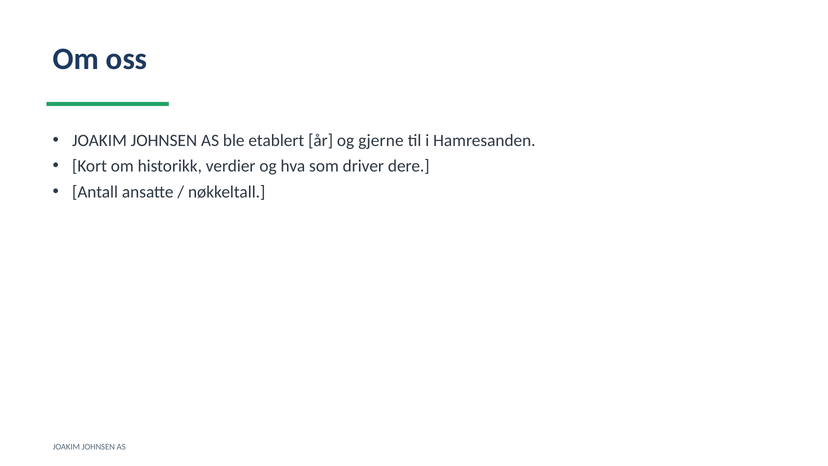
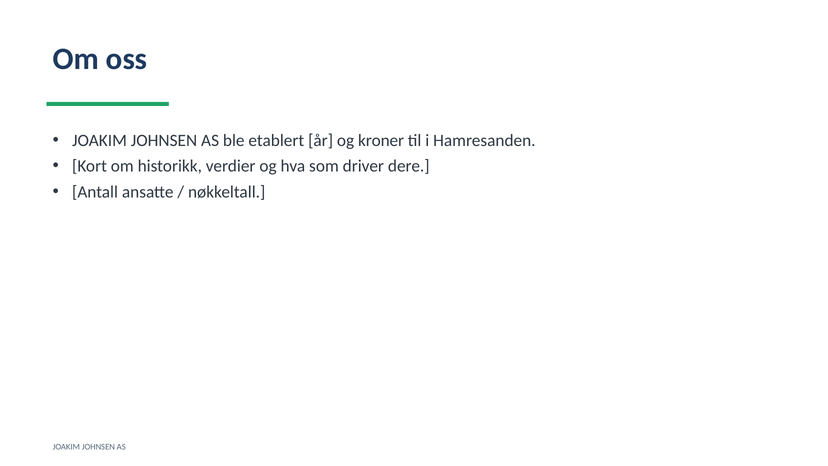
gjerne: gjerne -> kroner (381, 140)
